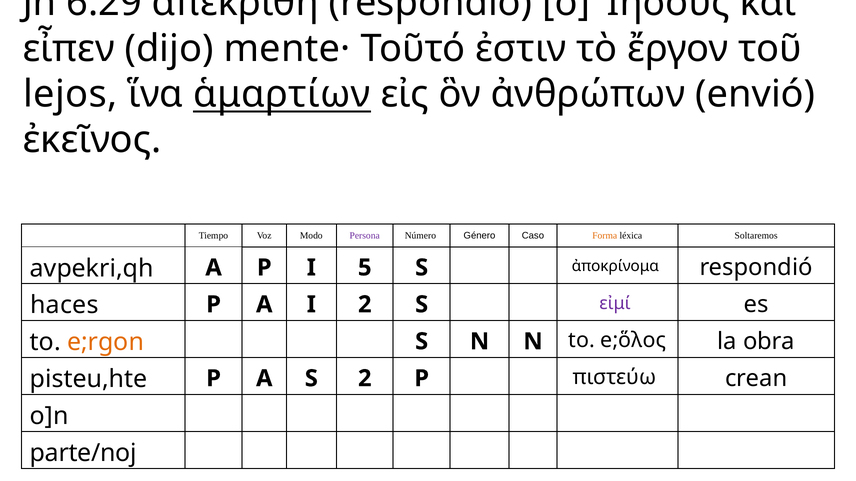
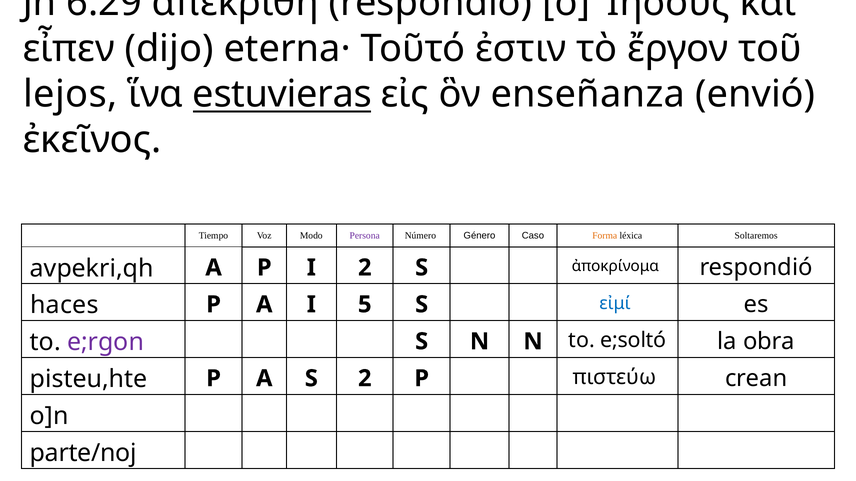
mente·: mente· -> eterna· (287, 49)
ἁμαρτίων: ἁμαρτίων -> estuvieras (282, 94)
ἀνθρώπων: ἀνθρώπων -> enseñanza (588, 94)
I 5: 5 -> 2 (365, 268)
I 2: 2 -> 5 (365, 305)
εἰμί colour: purple -> blue (615, 303)
e;rgon colour: orange -> purple (106, 343)
e;ὅλος: e;ὅλος -> e;soltó (633, 341)
